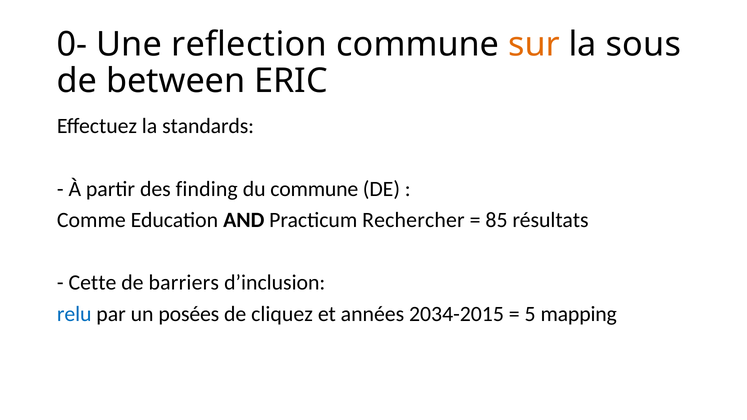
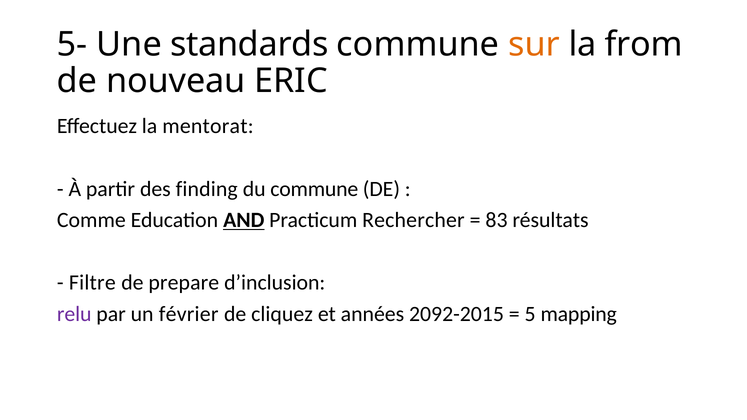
0-: 0- -> 5- (72, 44)
reflection: reflection -> standards (249, 44)
sous: sous -> from (644, 44)
between: between -> nouveau (176, 81)
standards: standards -> mentorat (208, 126)
AND underline: none -> present (244, 220)
85: 85 -> 83 (497, 220)
Cette: Cette -> Filtre (92, 283)
barriers: barriers -> prepare (184, 283)
relu colour: blue -> purple (74, 314)
posées: posées -> février (189, 314)
2034-2015: 2034-2015 -> 2092-2015 (456, 314)
